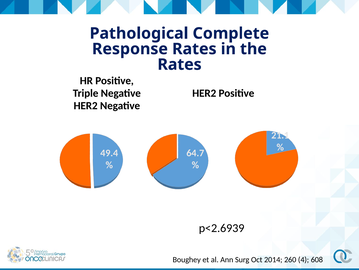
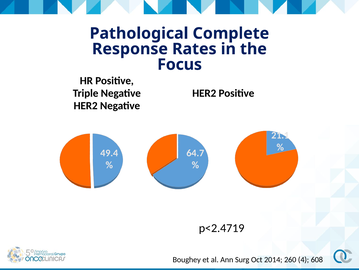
Rates: Rates -> Focus (180, 64)
p<2.6939: p<2.6939 -> p<2.4719 (222, 228)
